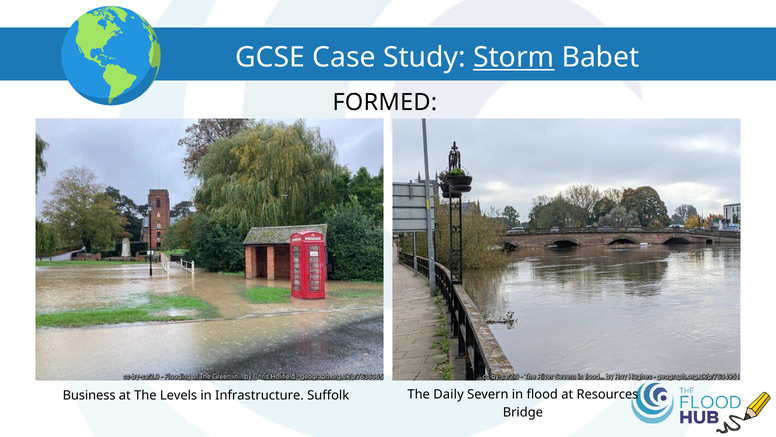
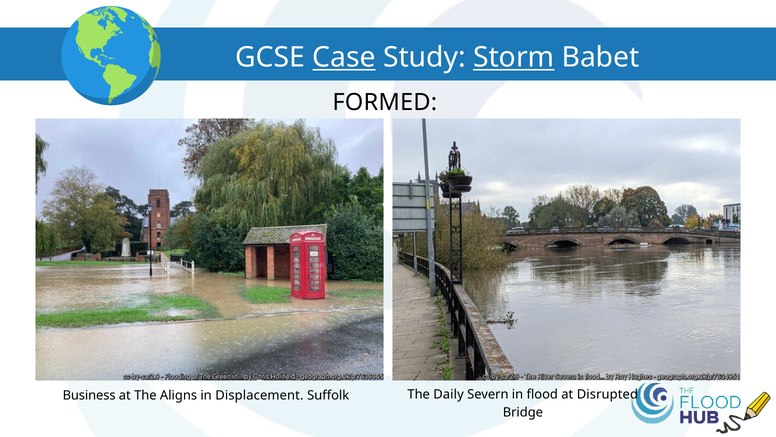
Case underline: none -> present (344, 57)
Levels: Levels -> Aligns (179, 395)
Infrastructure: Infrastructure -> Displacement (259, 395)
Resources: Resources -> Disrupted (607, 394)
